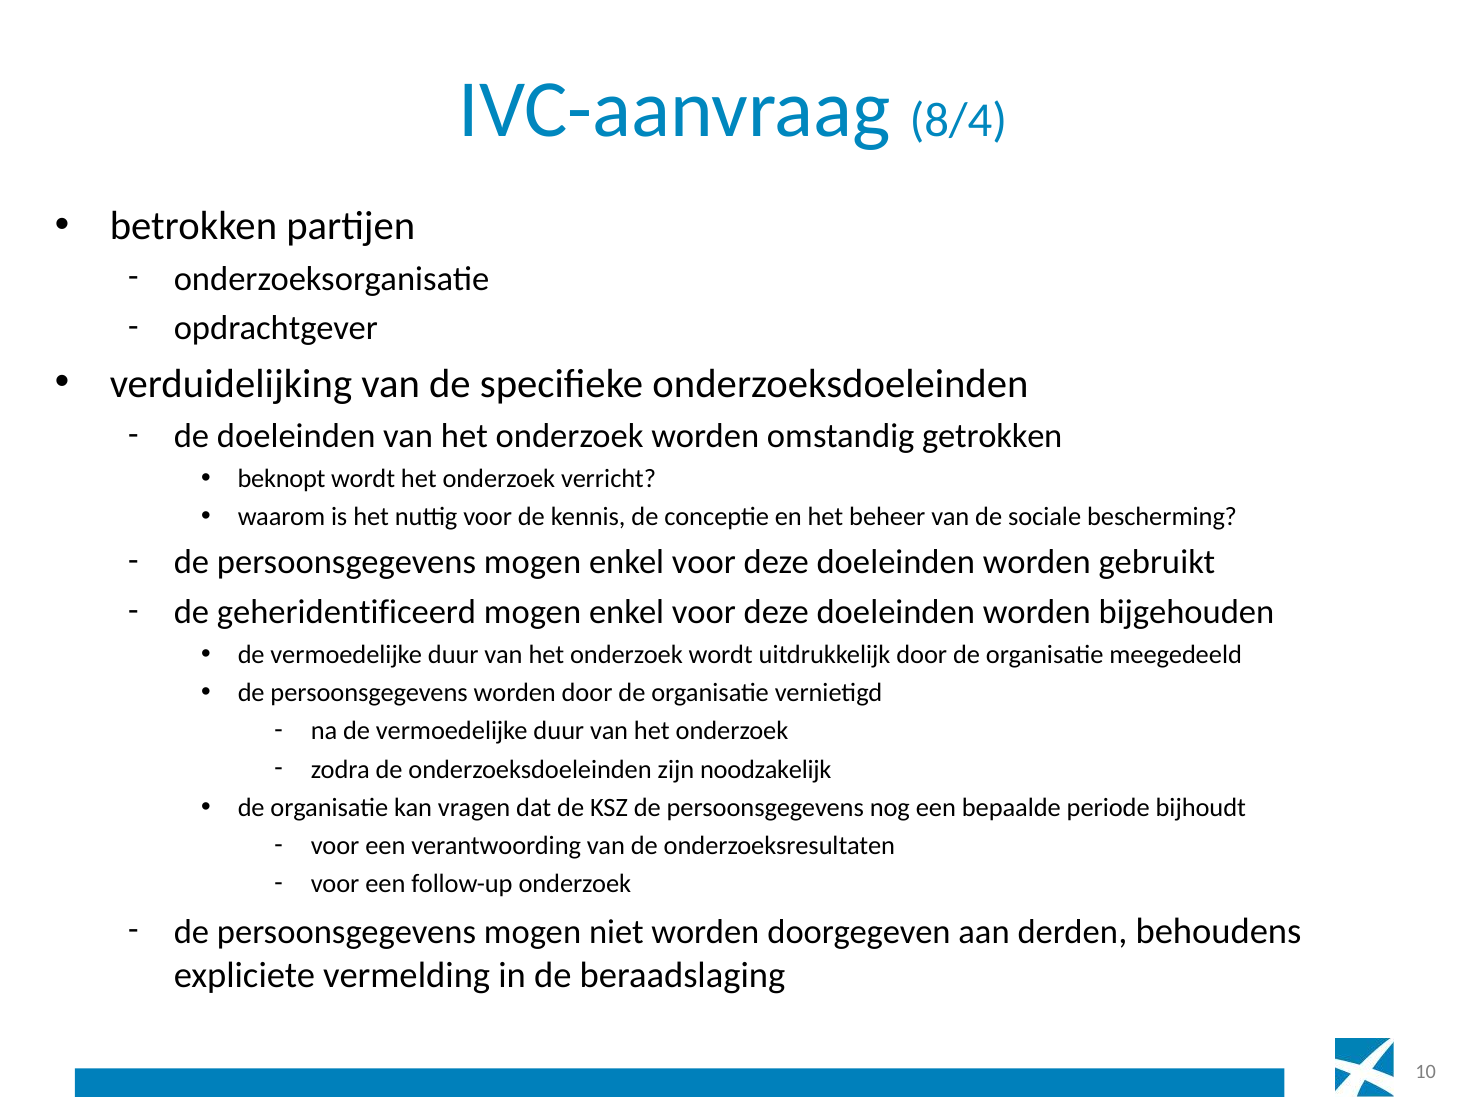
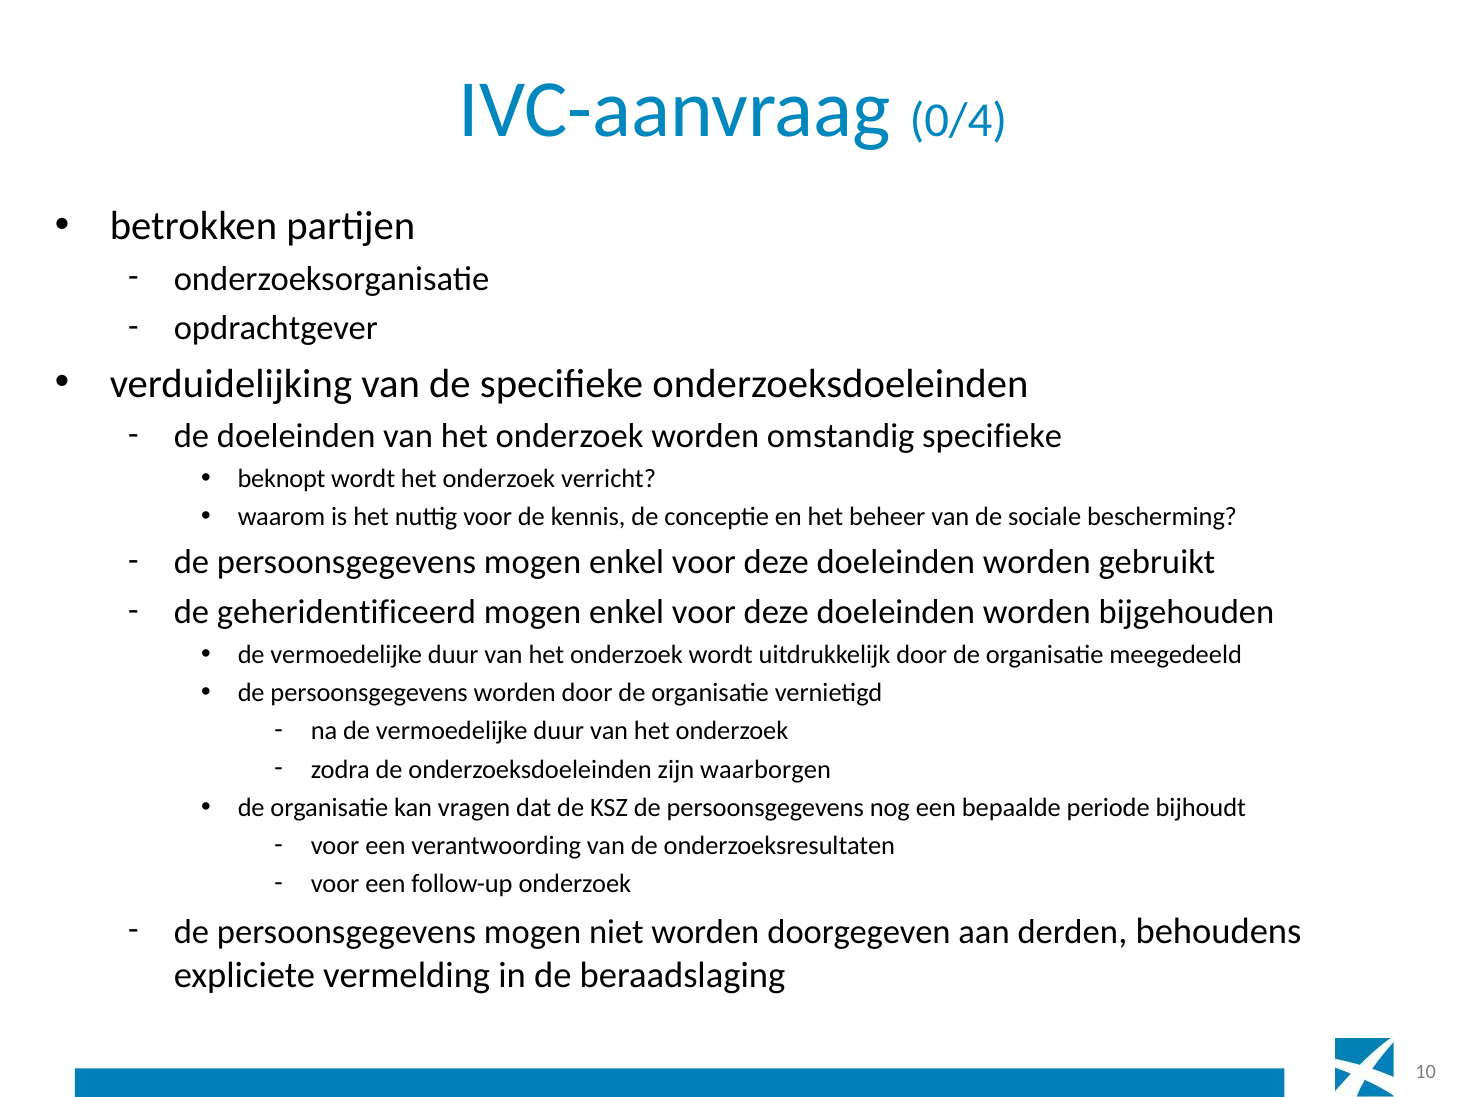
8/4: 8/4 -> 0/4 (958, 120)
omstandig getrokken: getrokken -> specifieke (992, 437)
noodzakelijk: noodzakelijk -> waarborgen (766, 769)
